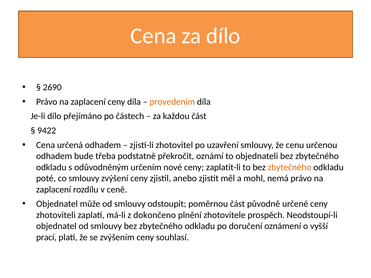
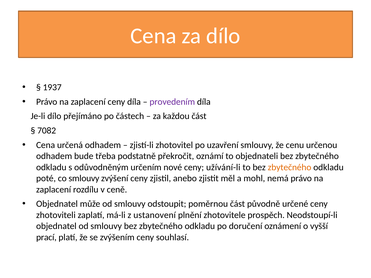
2690: 2690 -> 1937 (52, 87)
provedením colour: orange -> purple (172, 102)
9422: 9422 -> 7082 (47, 131)
zaplatit-li: zaplatit-li -> užívání-li (223, 167)
dokončeno: dokončeno -> ustanovení (155, 215)
